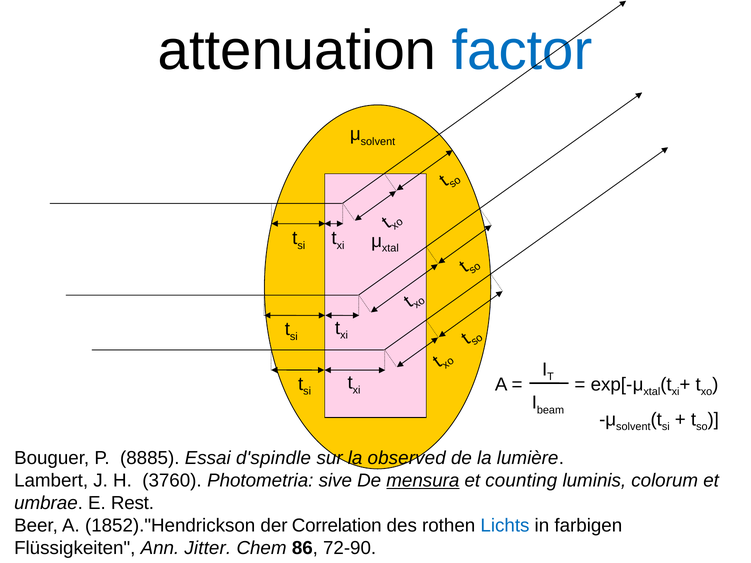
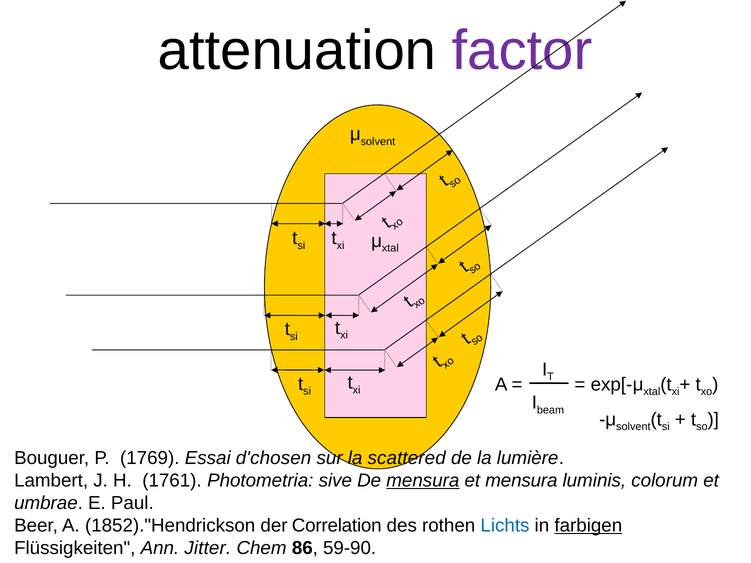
factor colour: blue -> purple (522, 51)
8885: 8885 -> 1769 (150, 458)
d'spindle: d'spindle -> d'chosen (274, 458)
observed: observed -> scattered (407, 458)
3760: 3760 -> 1761 (172, 481)
et counting: counting -> mensura (521, 481)
Rest: Rest -> Paul (132, 503)
farbigen underline: none -> present (588, 526)
72-90: 72-90 -> 59-90 (350, 548)
